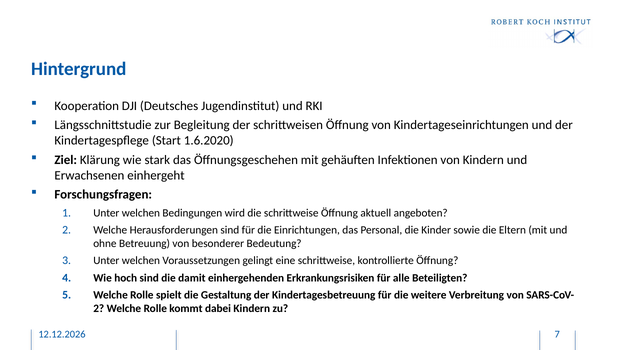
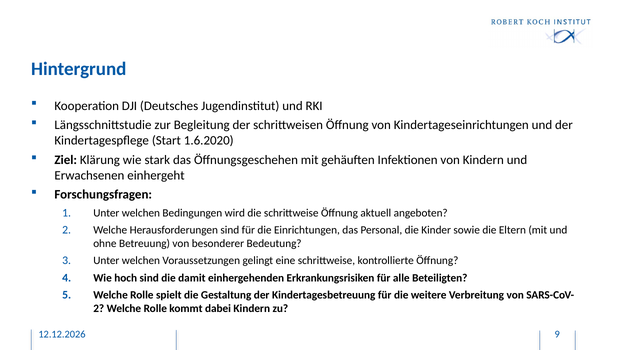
7: 7 -> 9 (557, 334)
